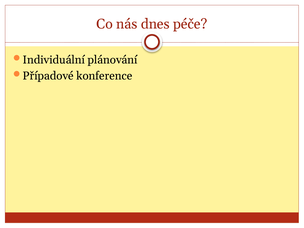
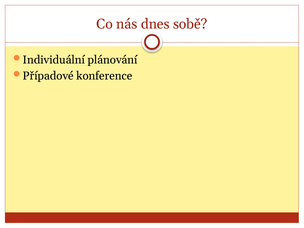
péče: péče -> sobě (190, 24)
